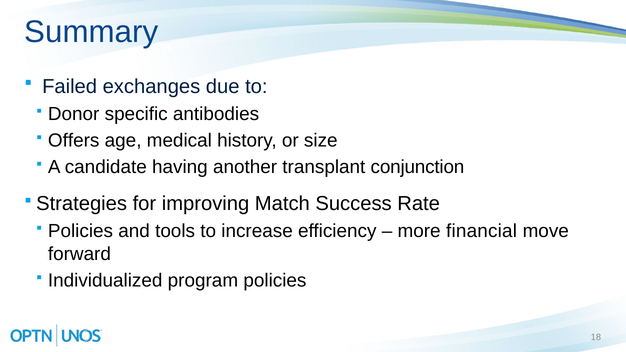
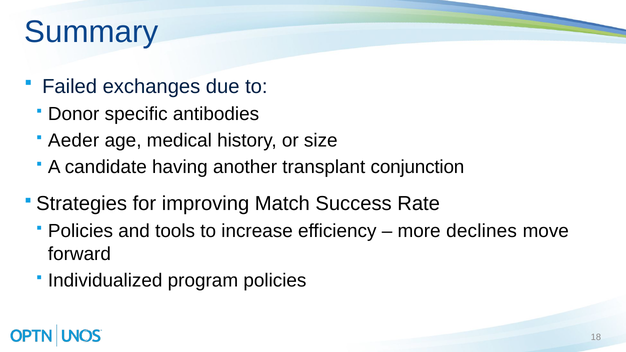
Offers: Offers -> Aeder (74, 141)
financial: financial -> declines (482, 231)
